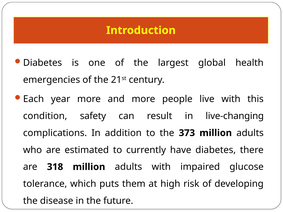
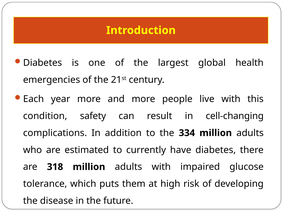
live-changing: live-changing -> cell-changing (235, 116)
373: 373 -> 334 (187, 133)
